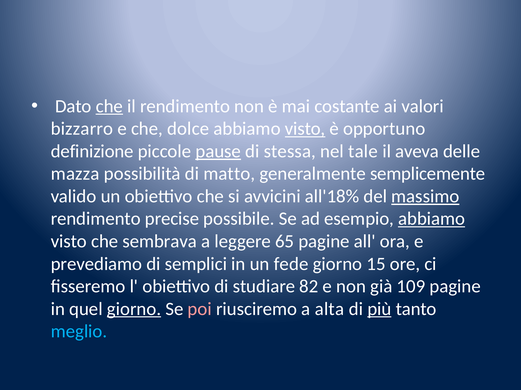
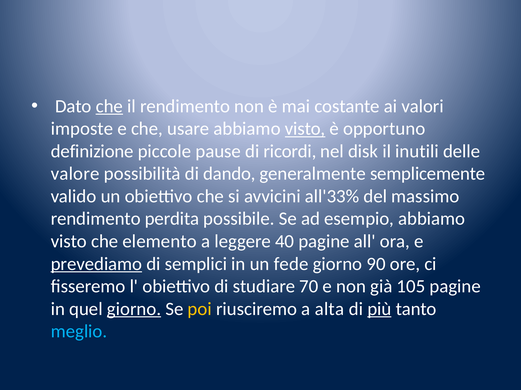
bizzarro: bizzarro -> imposte (82, 129)
dolce: dolce -> usare (188, 129)
pause underline: present -> none (218, 152)
stessa: stessa -> ricordi (290, 152)
tale: tale -> disk (363, 152)
aveva: aveva -> inutili (417, 152)
mazza: mazza -> valore (75, 174)
matto: matto -> dando (229, 174)
all'18%: all'18% -> all'33% (332, 197)
massimo underline: present -> none (425, 197)
precise: precise -> perdita (172, 219)
abbiamo underline: present -> none (432, 219)
sembrava: sembrava -> elemento (160, 242)
65: 65 -> 40 (285, 242)
prevediamo underline: none -> present (96, 264)
15: 15 -> 90 (376, 264)
82: 82 -> 70 (309, 287)
109: 109 -> 105 (411, 287)
poi colour: pink -> yellow (200, 309)
